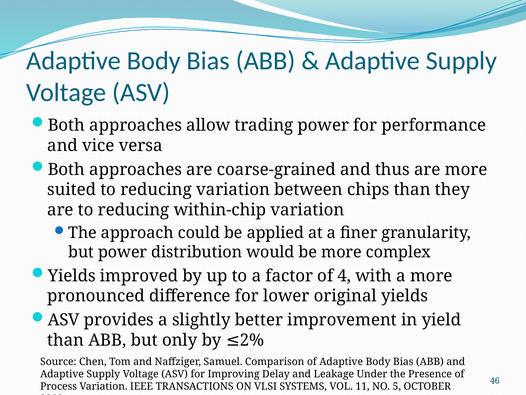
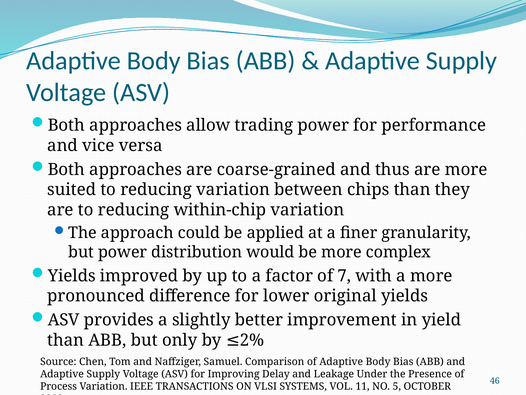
4: 4 -> 7 (344, 276)
